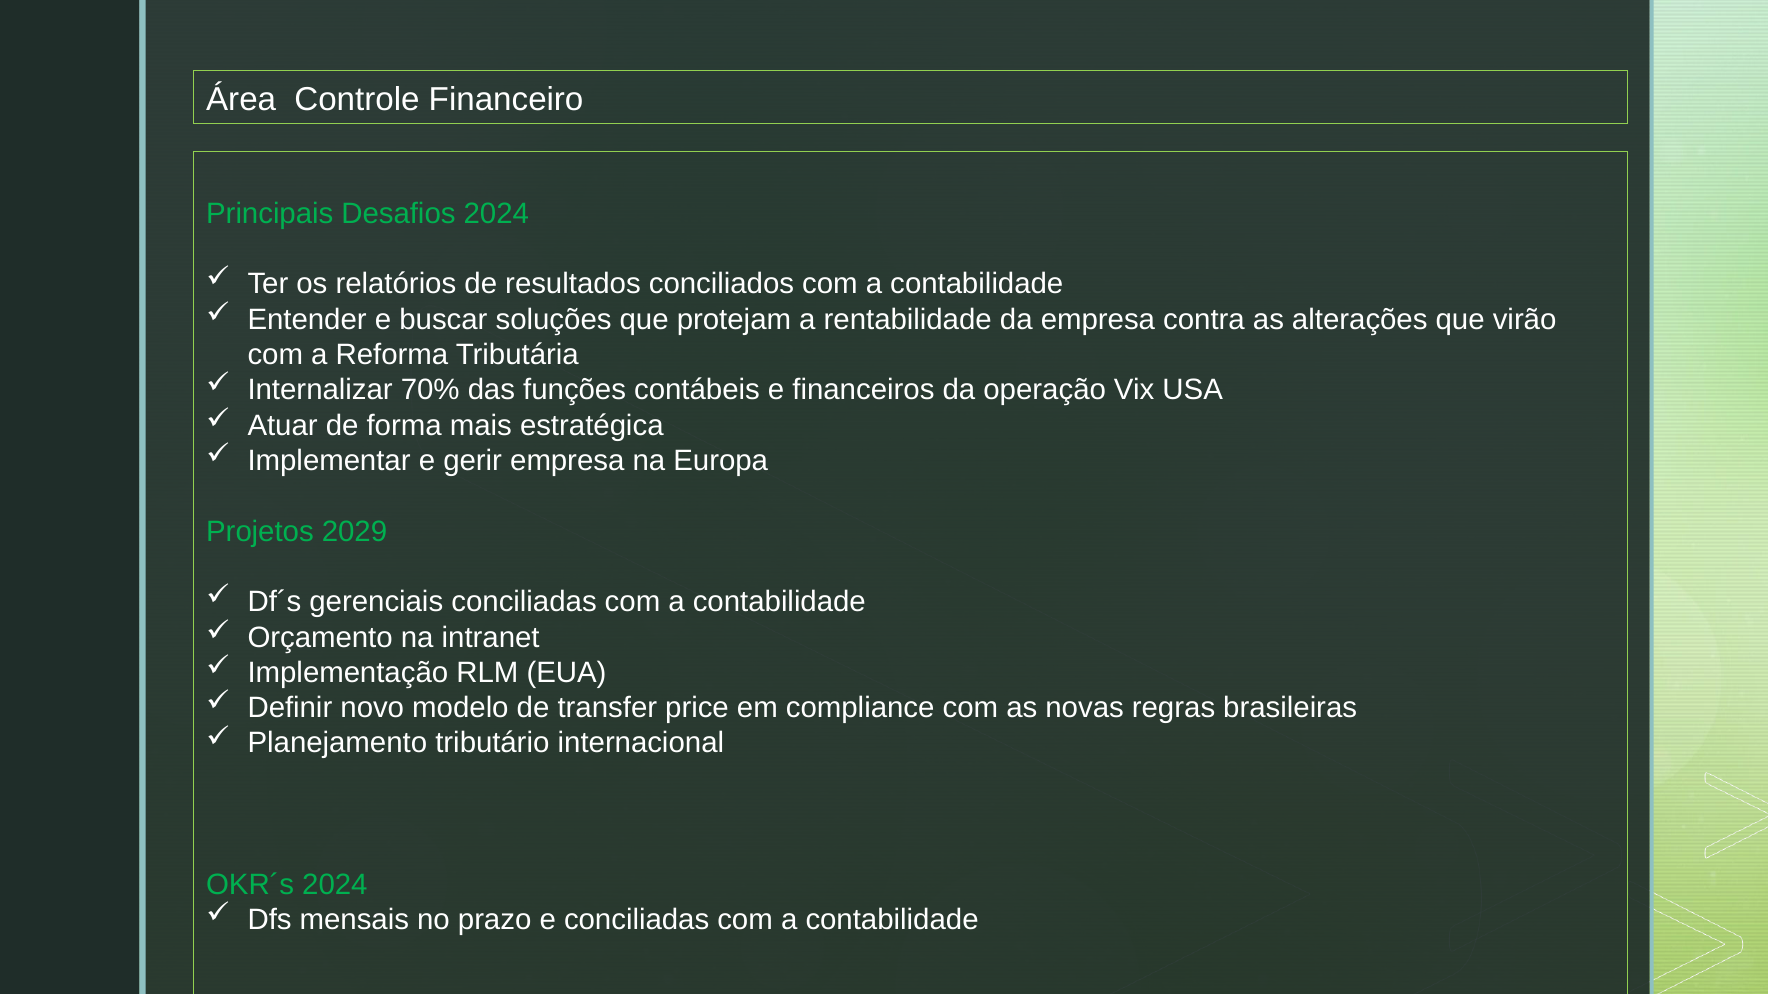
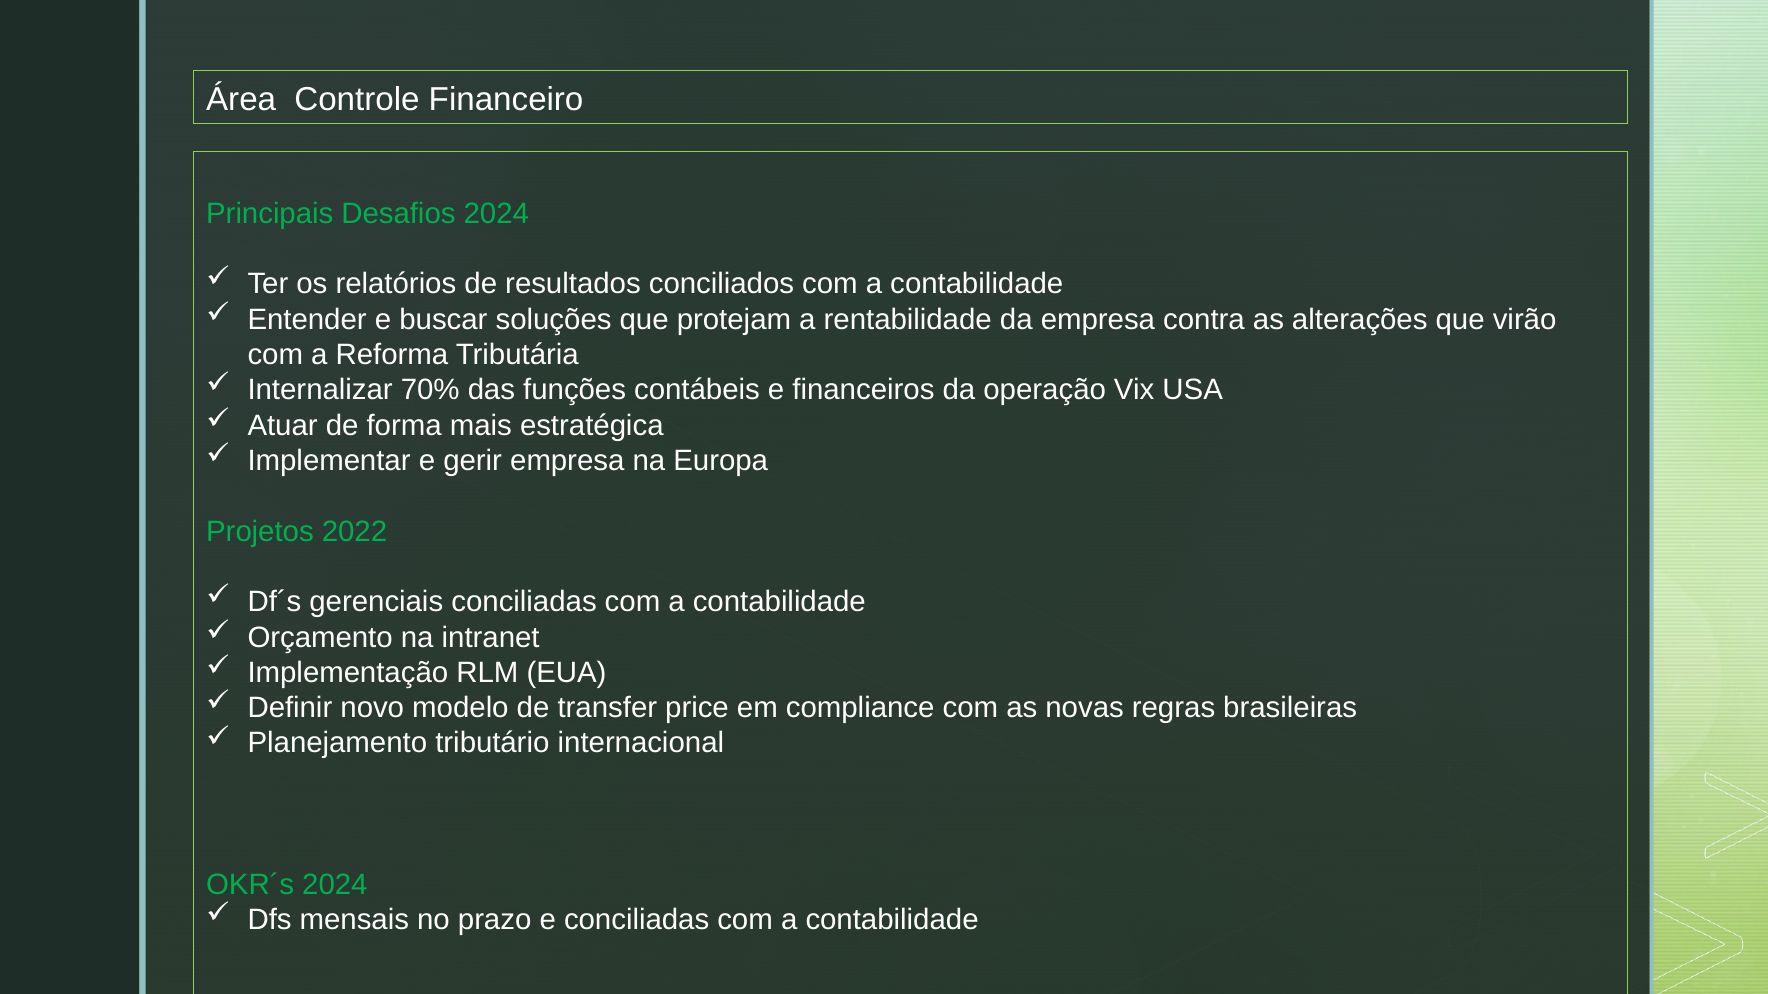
2029: 2029 -> 2022 (354, 532)
